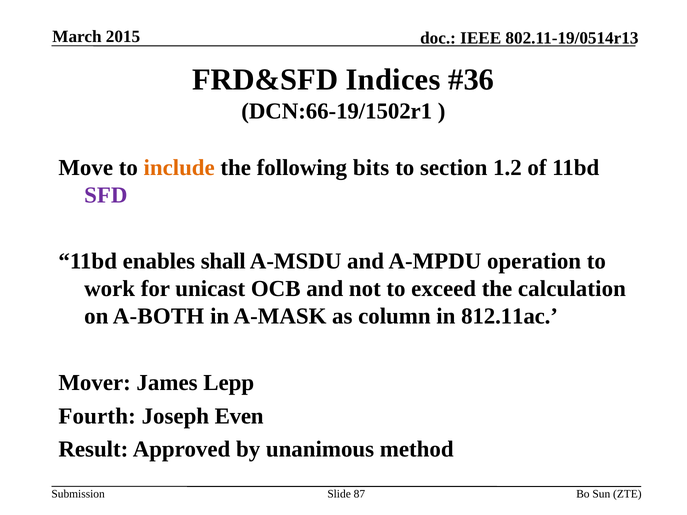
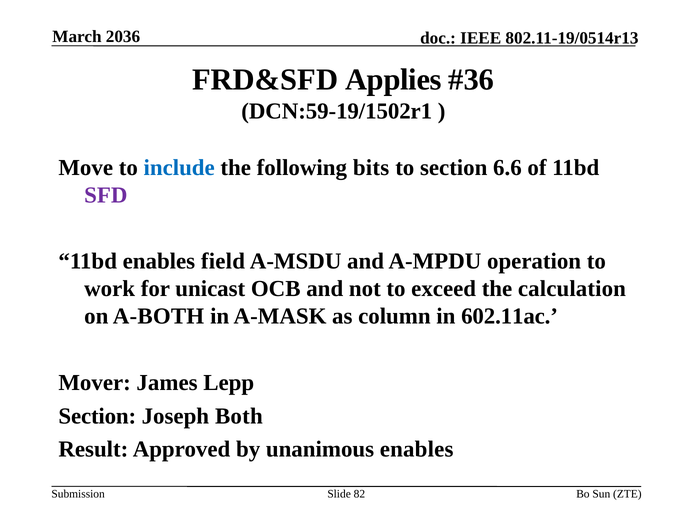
2015: 2015 -> 2036 (123, 36)
Indices: Indices -> Applies (393, 80)
DCN:66-19/1502r1: DCN:66-19/1502r1 -> DCN:59-19/1502r1 (337, 111)
include colour: orange -> blue (179, 168)
1.2: 1.2 -> 6.6 (507, 168)
shall: shall -> field (223, 262)
812.11ac: 812.11ac -> 602.11ac (510, 317)
Fourth: Fourth -> Section (97, 416)
Even: Even -> Both (239, 416)
unanimous method: method -> enables (417, 449)
87: 87 -> 82 (359, 494)
